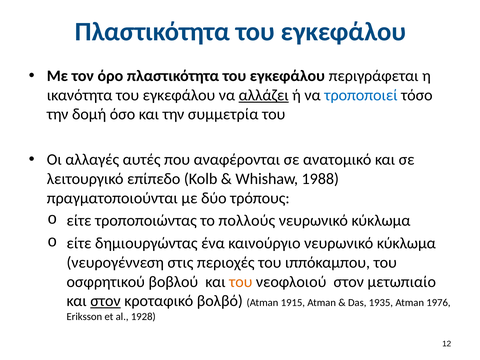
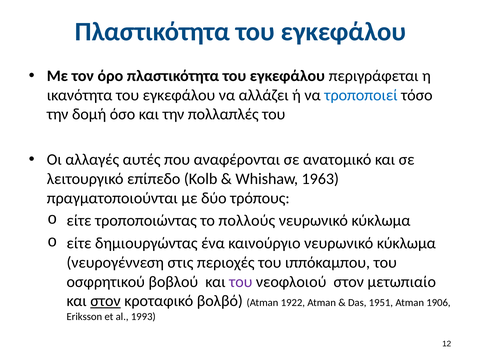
αλλάζει underline: present -> none (264, 95)
συμμετρία: συμμετρία -> πολλαπλές (223, 114)
1988: 1988 -> 1963 (320, 179)
του colour: orange -> purple (241, 282)
1915: 1915 -> 1922 (293, 303)
1935: 1935 -> 1951 (381, 303)
1976: 1976 -> 1906 (438, 303)
1928: 1928 -> 1993 (143, 317)
